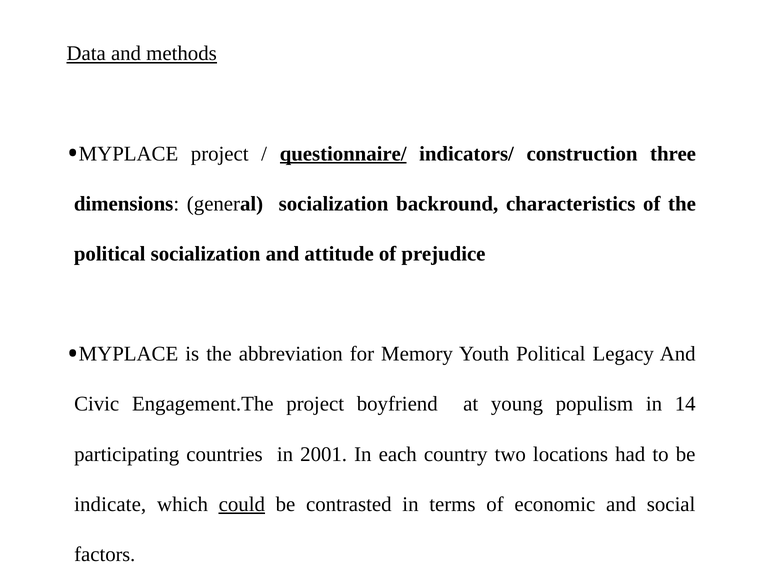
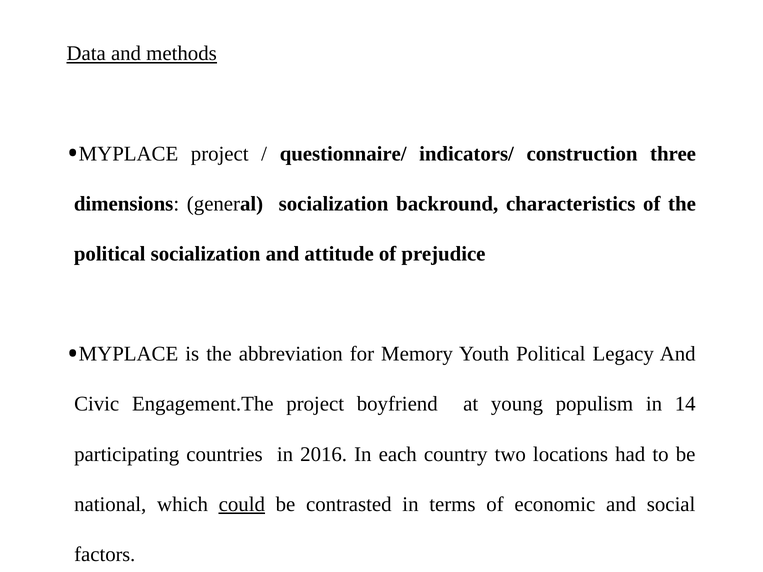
questionnaire/ underline: present -> none (343, 154)
2001: 2001 -> 2016 (324, 454)
indicate: indicate -> national (110, 504)
